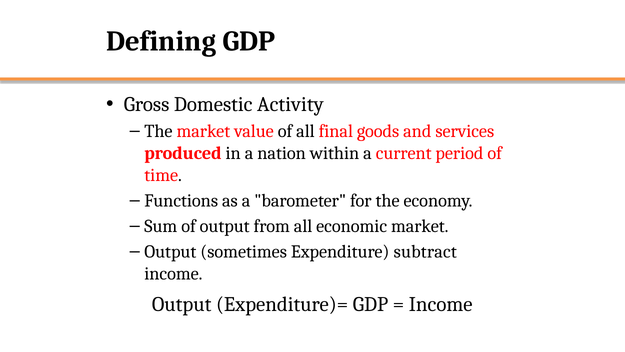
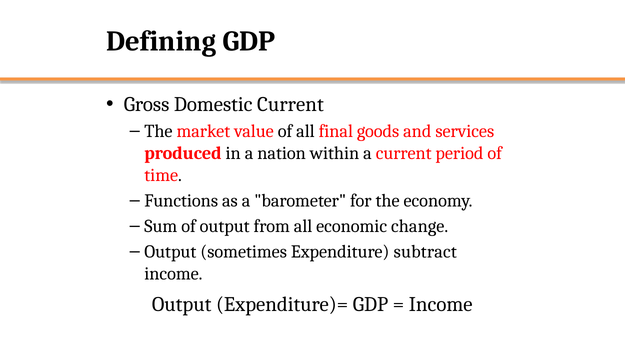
Domestic Activity: Activity -> Current (290, 104)
economic market: market -> change (420, 226)
